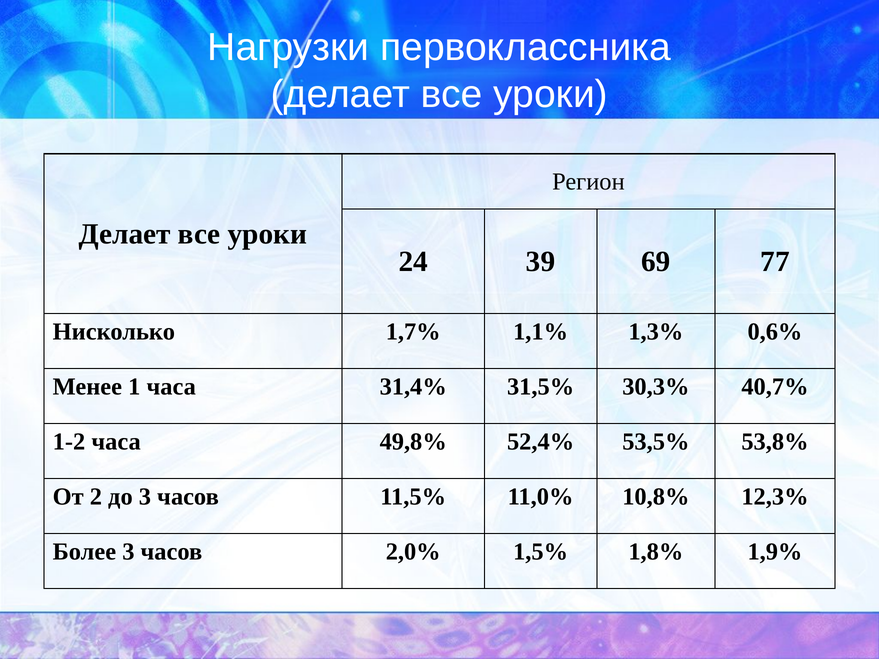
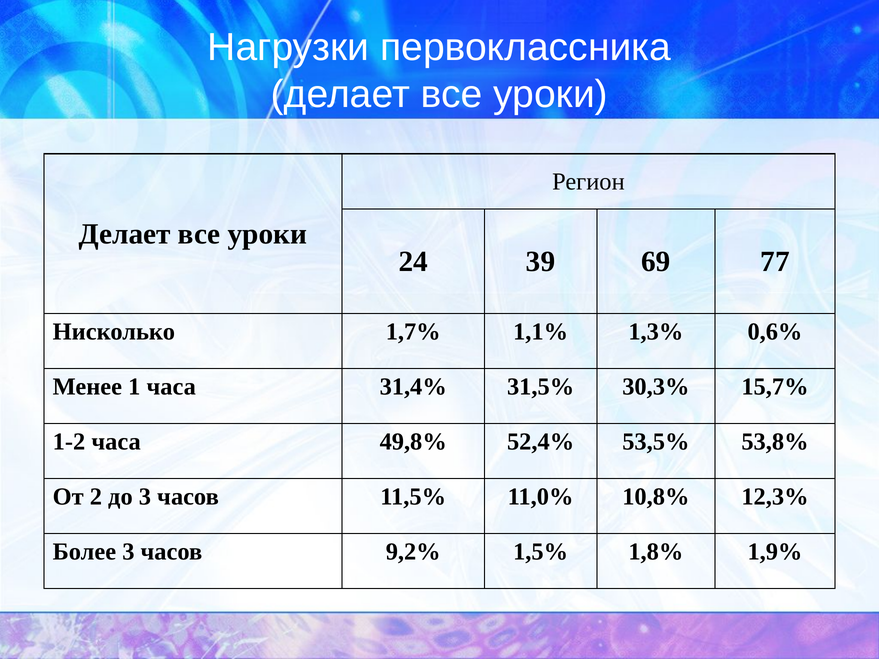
40,7%: 40,7% -> 15,7% (775, 387)
2,0%: 2,0% -> 9,2% (413, 552)
